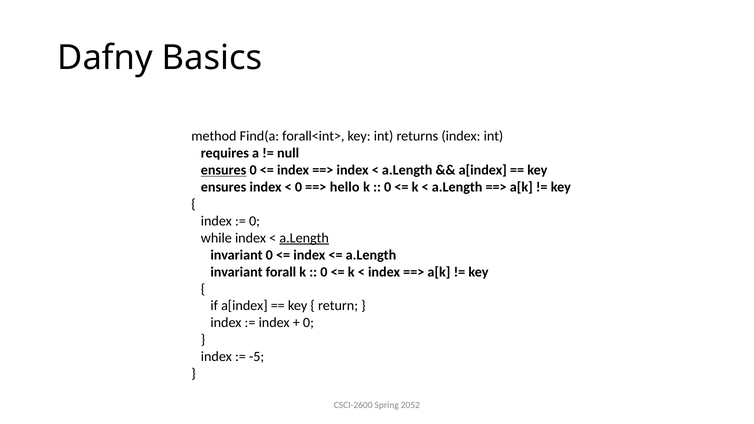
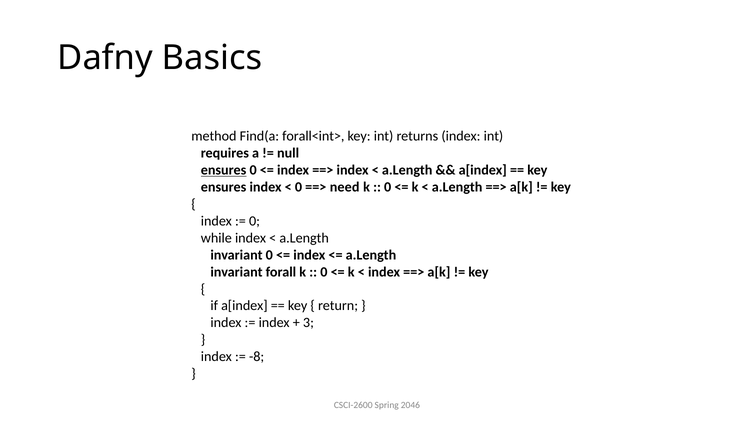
hello: hello -> need (345, 187)
a.Length underline: present -> none (304, 238)
0: 0 -> 3 (308, 323)
-5: -5 -> -8 (257, 357)
2052: 2052 -> 2046 (410, 405)
